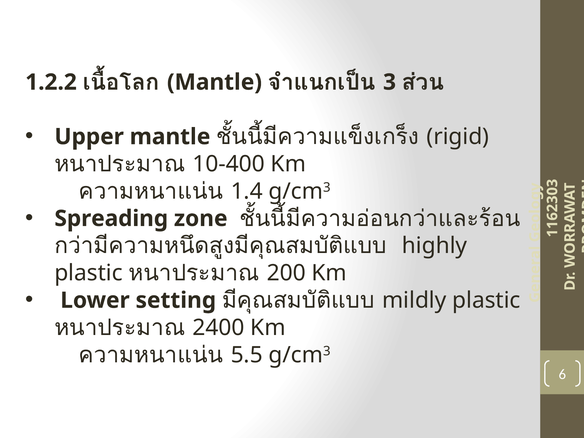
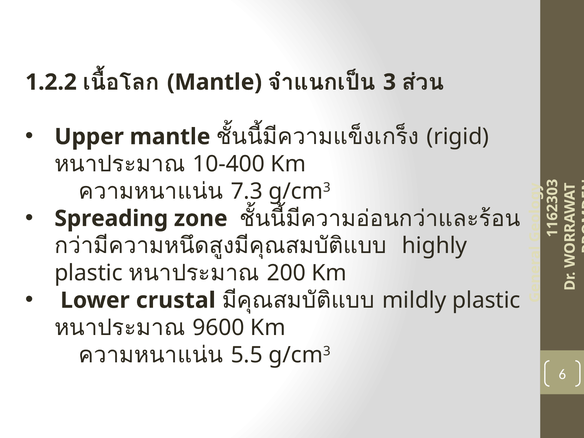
1.4: 1.4 -> 7.3 (247, 191)
setting: setting -> crustal (176, 300)
2400: 2400 -> 9600 (219, 328)
